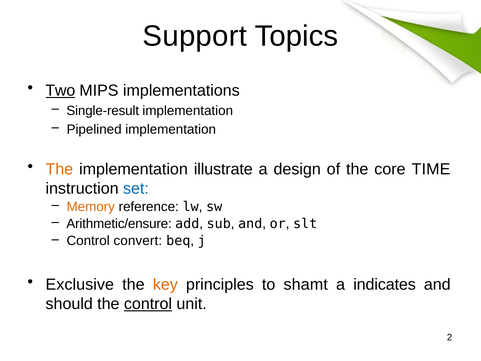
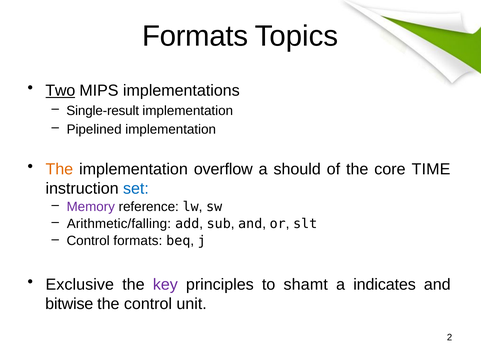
Support: Support -> Formats (195, 36)
illustrate: illustrate -> overflow (223, 169)
design: design -> should (297, 169)
Memory colour: orange -> purple (91, 207)
Arithmetic/ensure: Arithmetic/ensure -> Arithmetic/falling (119, 224)
Control convert: convert -> formats (138, 241)
key colour: orange -> purple (165, 284)
should: should -> bitwise (69, 304)
control underline: present -> none (148, 304)
